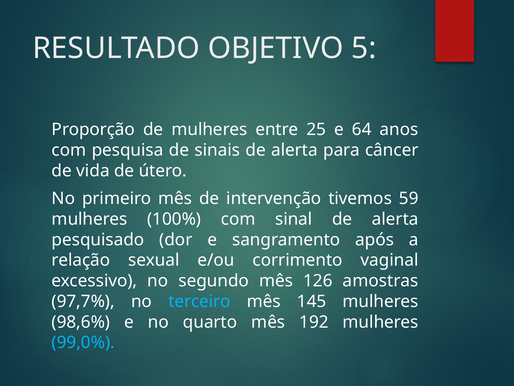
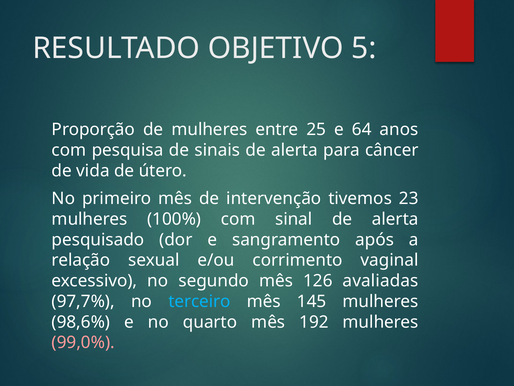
59: 59 -> 23 (409, 198)
amostras: amostras -> avaliadas (381, 281)
99,0% colour: light blue -> pink (83, 342)
